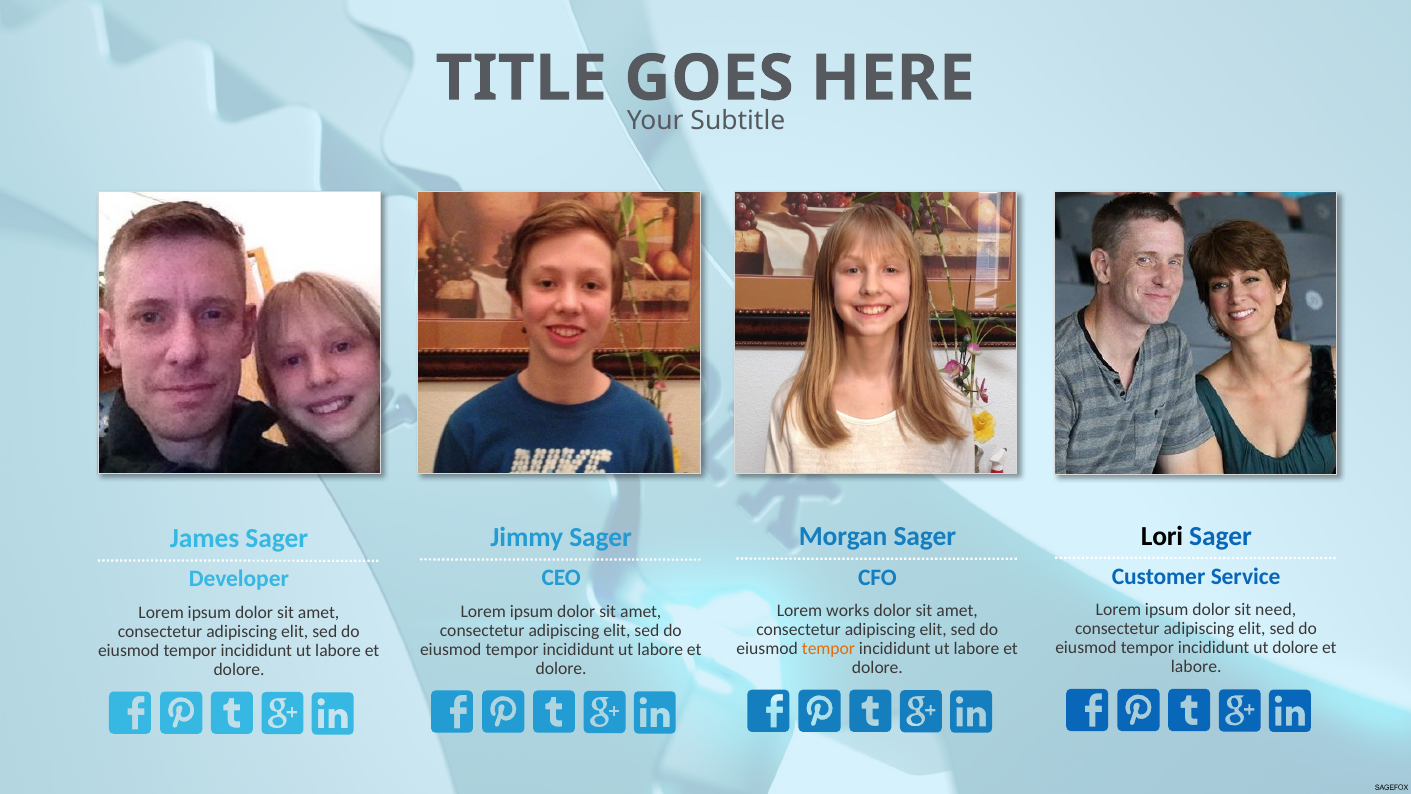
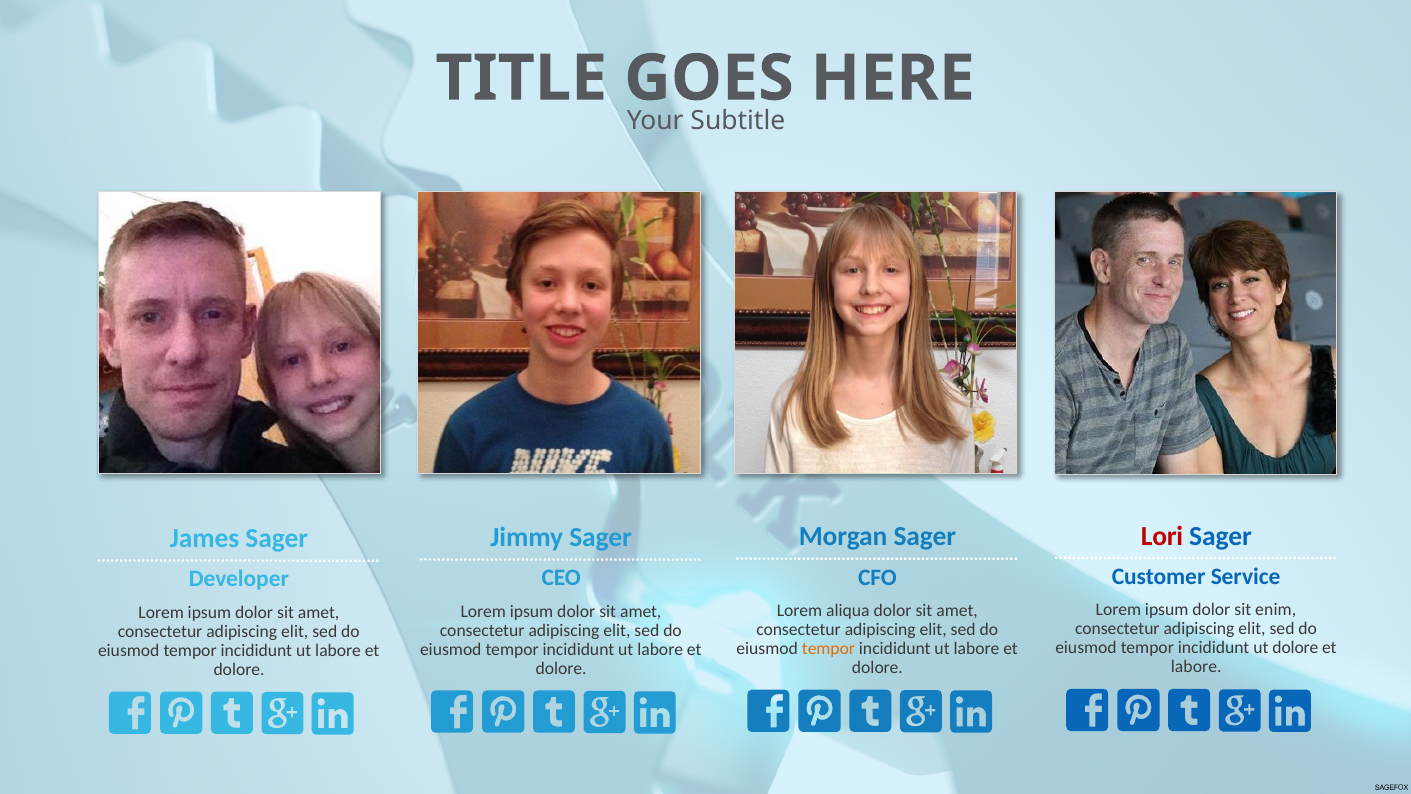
Lori colour: black -> red (1162, 536)
need: need -> enim (1276, 609)
works: works -> aliqua (848, 610)
